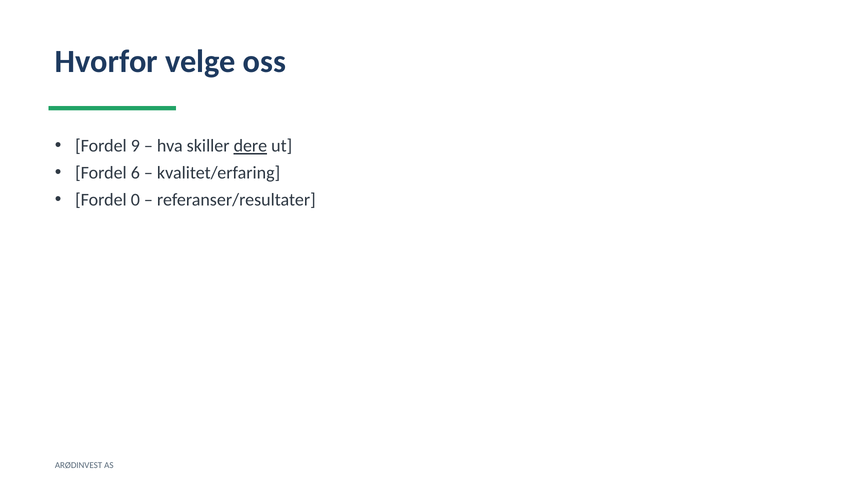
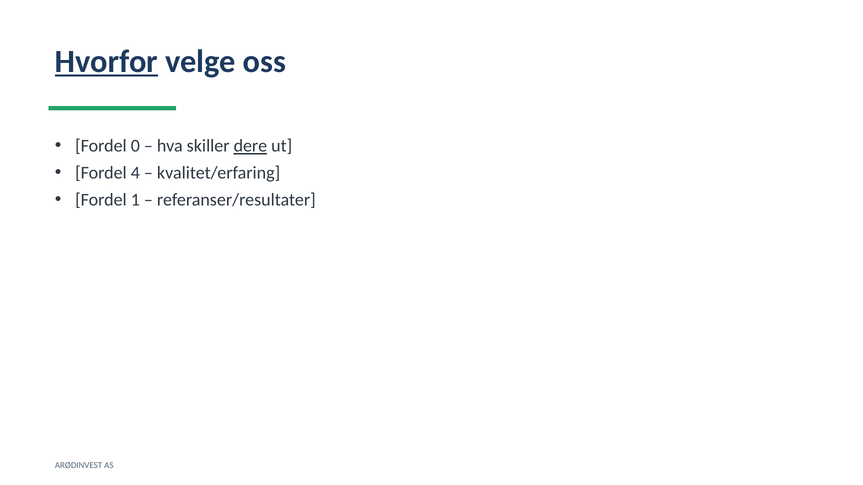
Hvorfor underline: none -> present (106, 62)
9: 9 -> 0 (135, 146)
6: 6 -> 4 (135, 173)
0: 0 -> 1 (135, 200)
